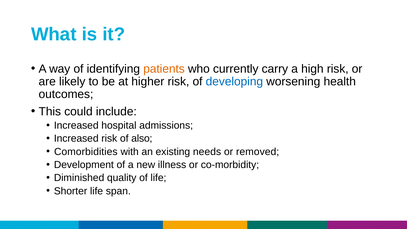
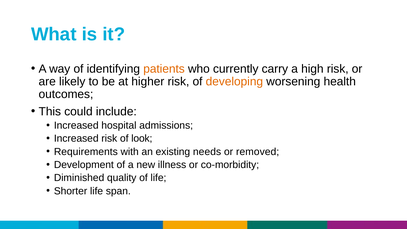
developing colour: blue -> orange (234, 82)
also: also -> look (142, 139)
Comorbidities: Comorbidities -> Requirements (86, 152)
